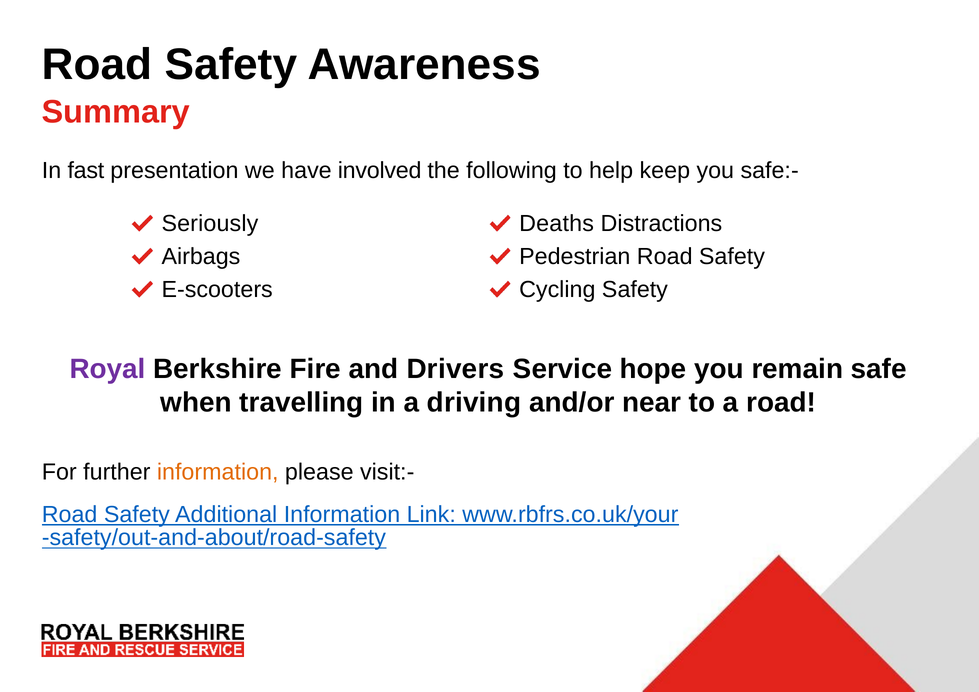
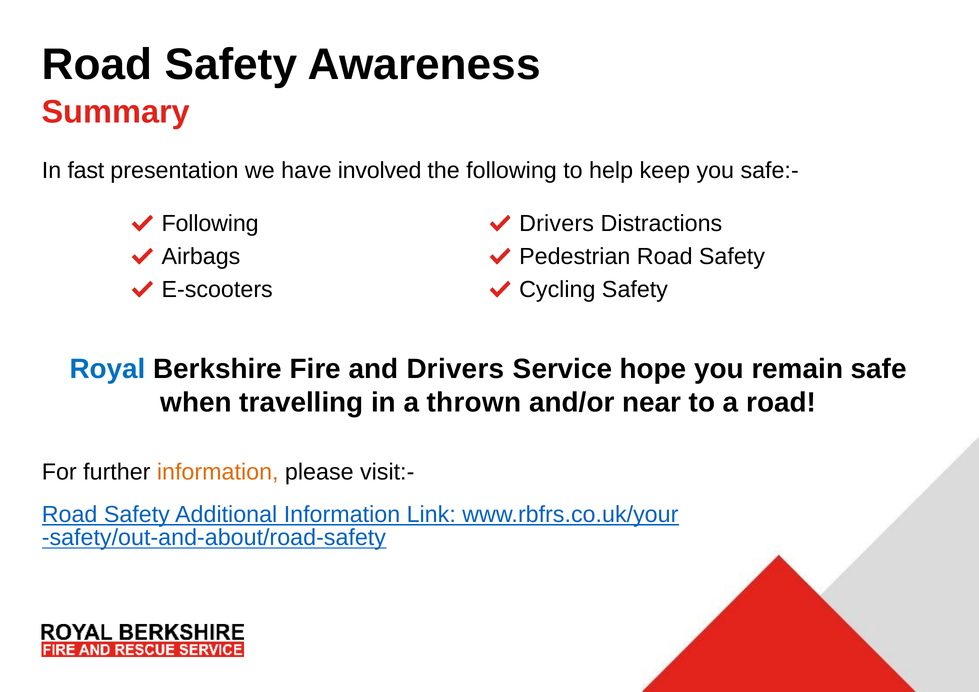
Seriously: Seriously -> Following (210, 224)
Deaths: Deaths -> Drivers (557, 224)
Royal colour: purple -> blue (108, 369)
driving: driving -> thrown (474, 403)
